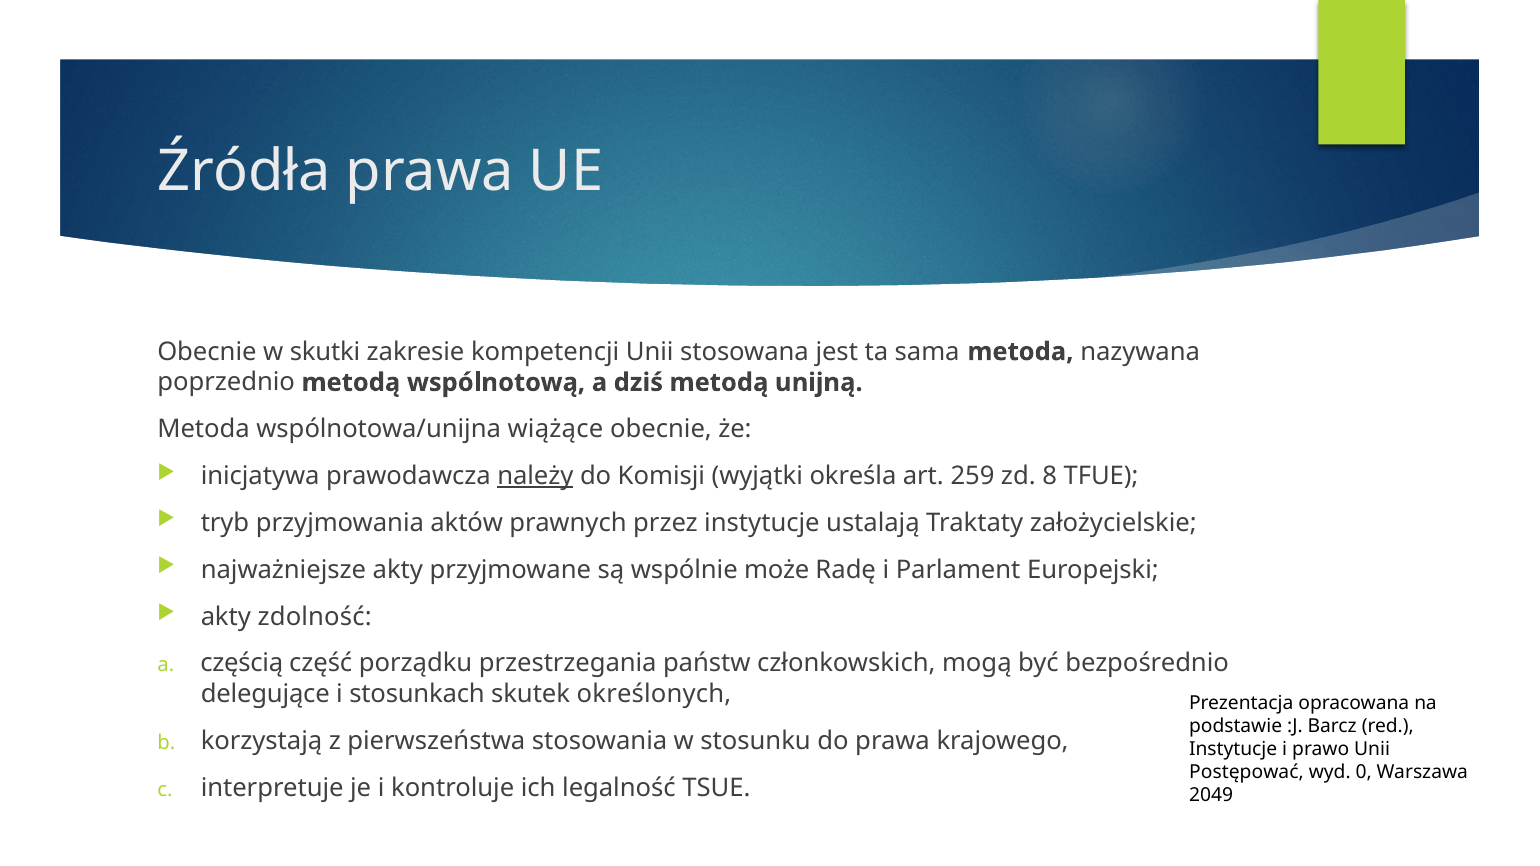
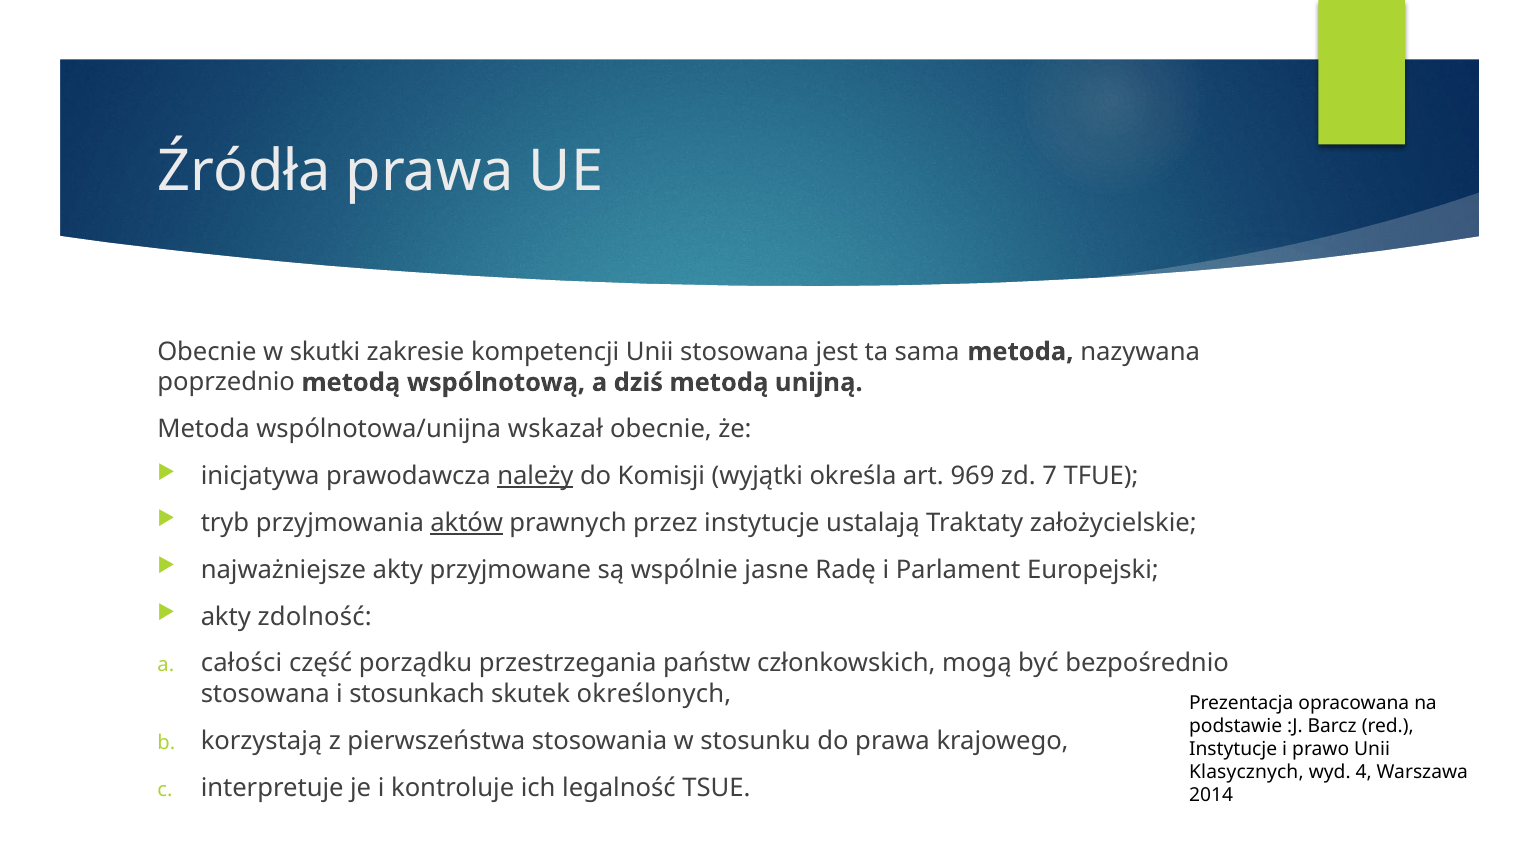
wiążące: wiążące -> wskazał (555, 429)
259: 259 -> 969 (973, 476)
8: 8 -> 7 (1050, 476)
aktów underline: none -> present (467, 523)
może: może -> jasne (777, 570)
częścią: częścią -> całości (241, 664)
delegujące: delegujące -> stosowana (265, 694)
Postępować: Postępować -> Klasycznych (1246, 772)
0: 0 -> 4 (1364, 772)
2049: 2049 -> 2014 (1211, 796)
